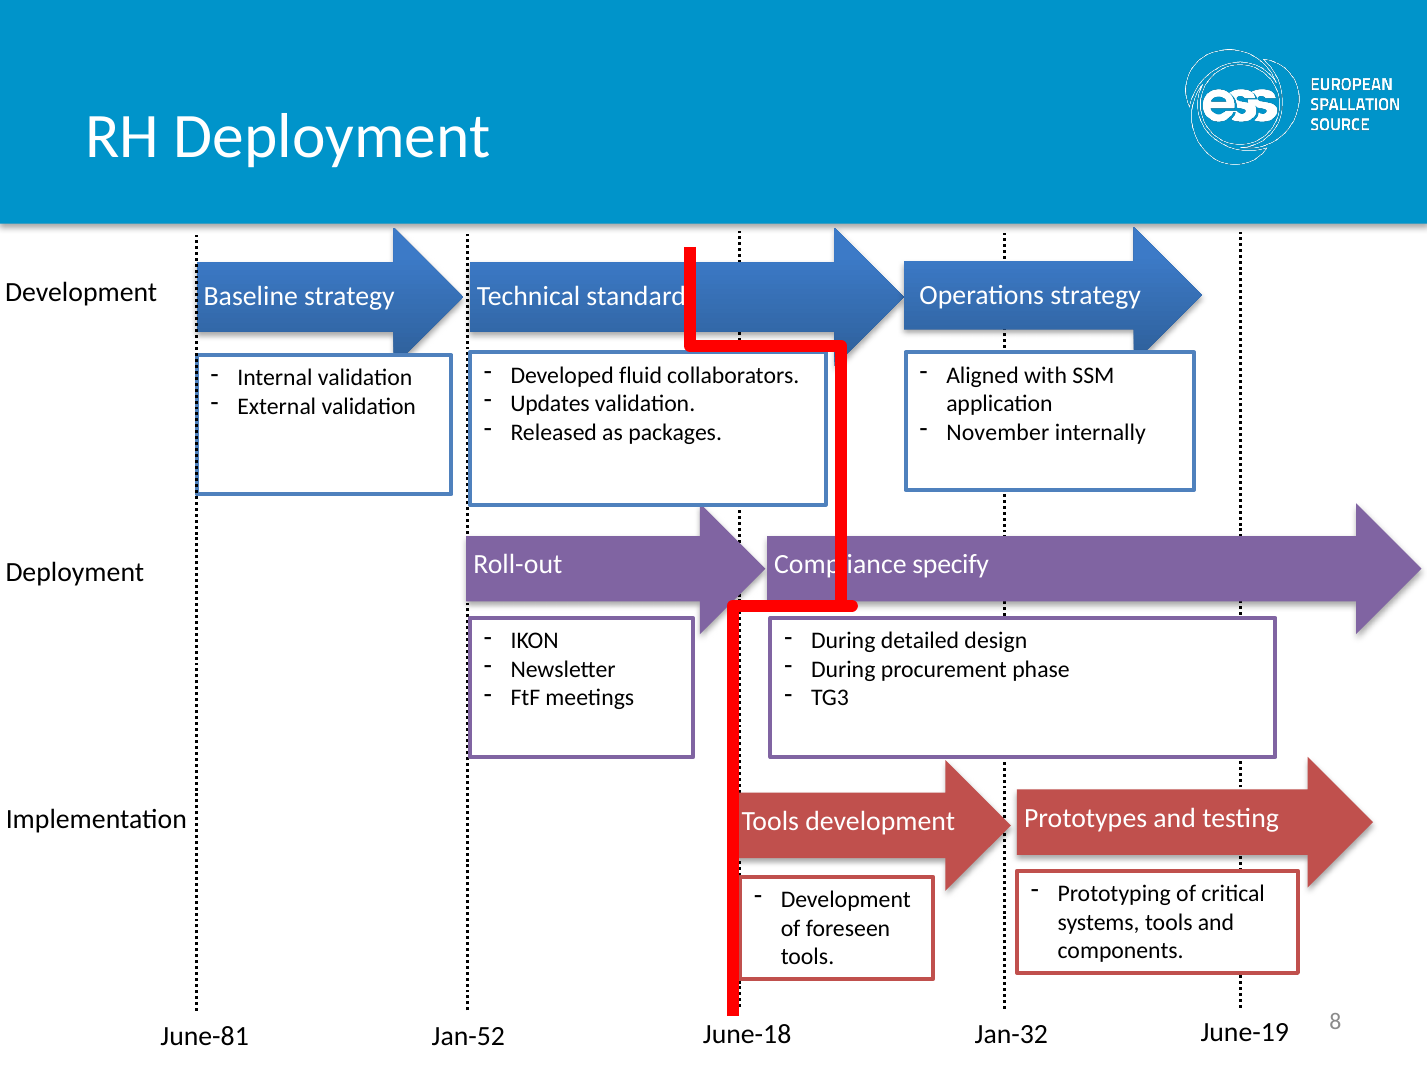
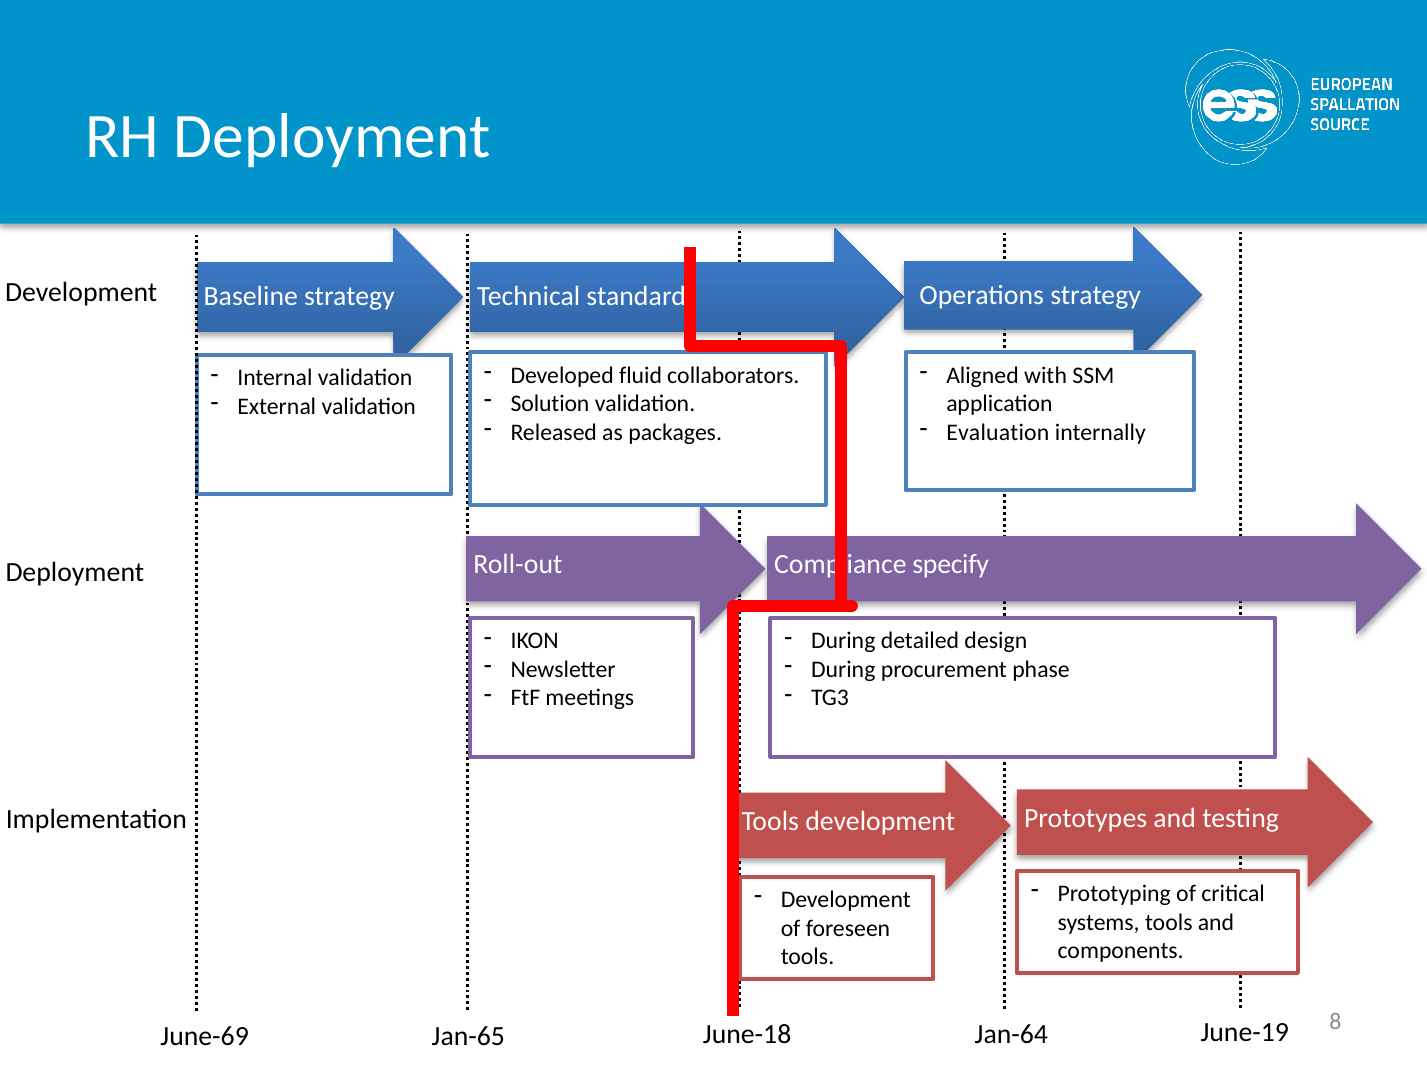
Updates: Updates -> Solution (550, 404)
November: November -> Evaluation (998, 433)
Jan-52: Jan-52 -> Jan-65 (468, 1036)
Jan-32: Jan-32 -> Jan-64 (1011, 1035)
June-81: June-81 -> June-69 (205, 1037)
